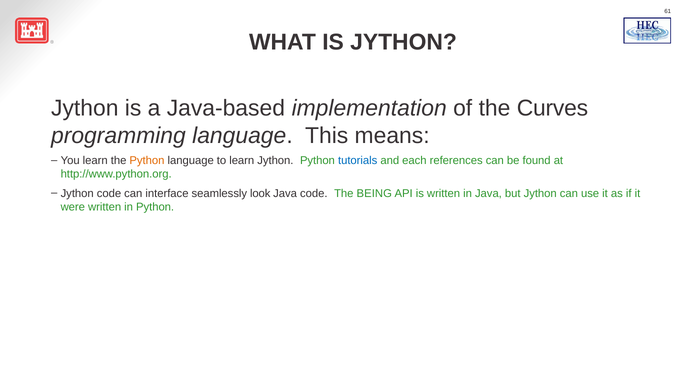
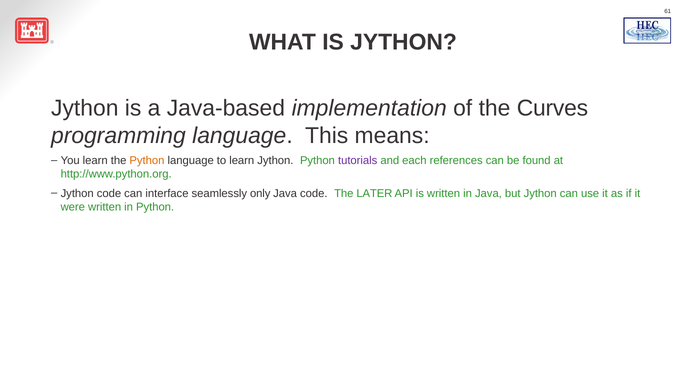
tutorials colour: blue -> purple (358, 161)
look: look -> only (260, 193)
BEING: BEING -> LATER (374, 193)
